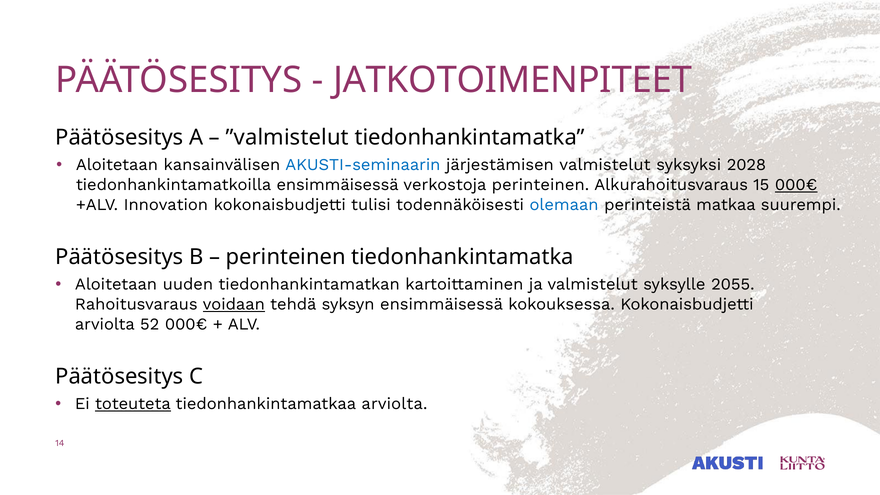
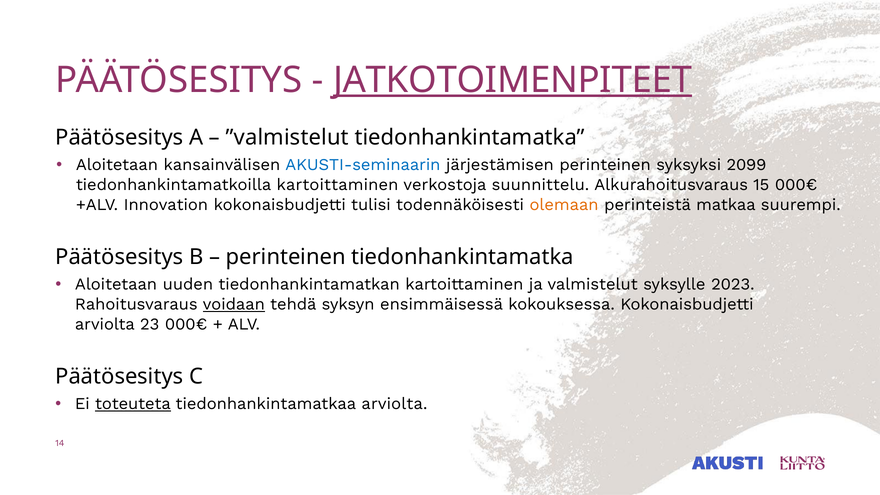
JATKOTOIMENPITEET underline: none -> present (513, 80)
järjestämisen valmistelut: valmistelut -> perinteinen (605, 165)
2028: 2028 -> 2099 (746, 165)
tiedonhankintamatkoilla ensimmäisessä: ensimmäisessä -> kartoittaminen (337, 185)
verkostoja perinteinen: perinteinen -> suunnittelu (540, 185)
000€ underline: present -> none (796, 185)
olemaan colour: blue -> orange (564, 205)
2055: 2055 -> 2023 (733, 284)
52: 52 -> 23 (150, 324)
